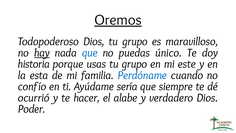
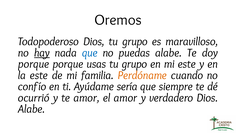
Oremos underline: present -> none (118, 20)
puedas único: único -> alabe (168, 53)
historia: historia -> porque (34, 64)
la esta: esta -> este (39, 75)
Perdóname colour: blue -> orange (142, 75)
te hacer: hacer -> amor (86, 98)
el alabe: alabe -> amor (125, 98)
Poder: Poder -> Alabe (31, 109)
